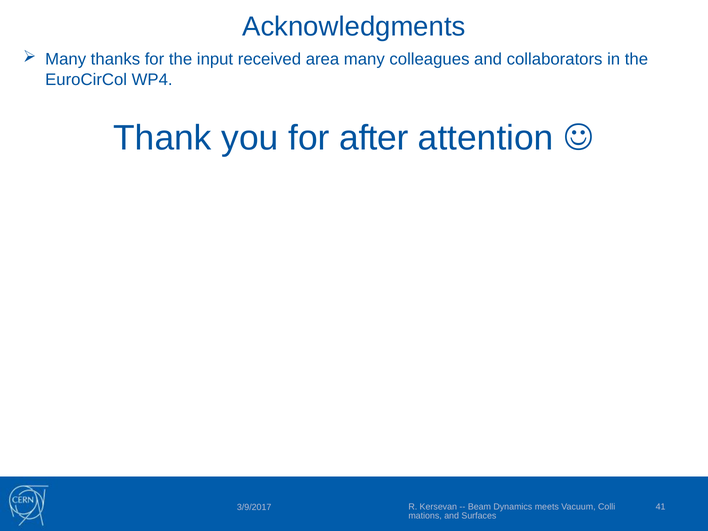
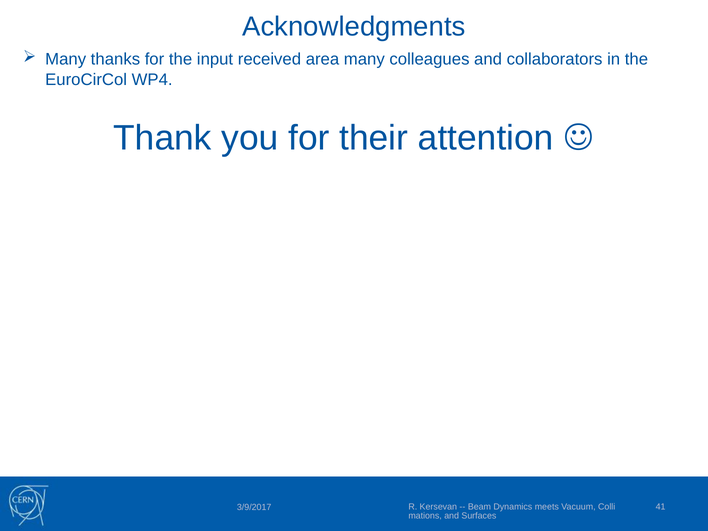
after: after -> their (374, 138)
